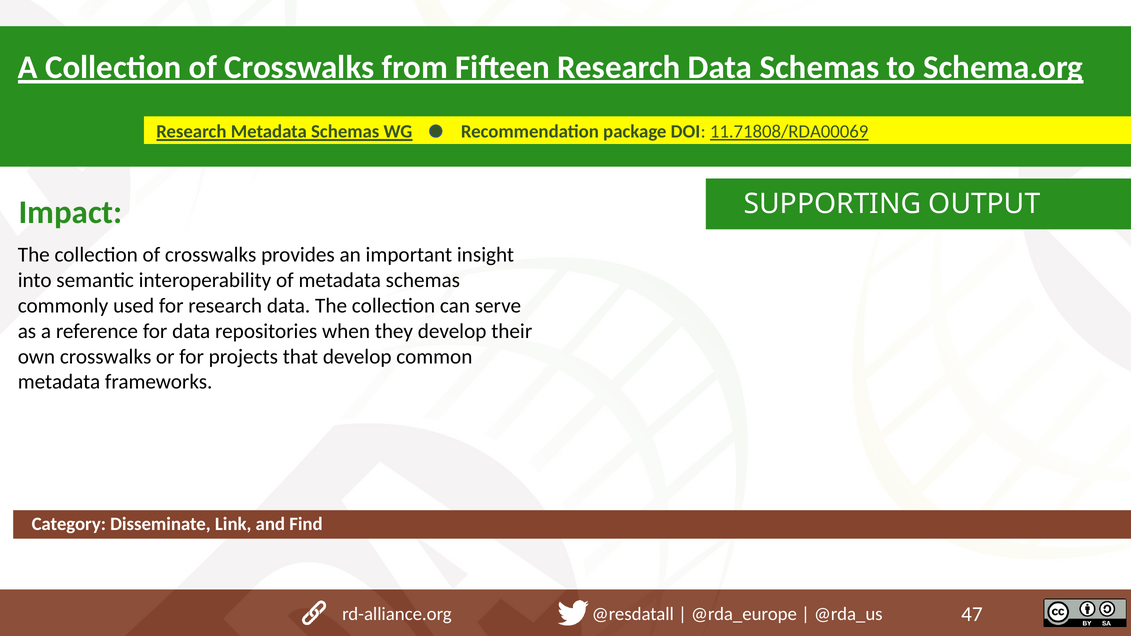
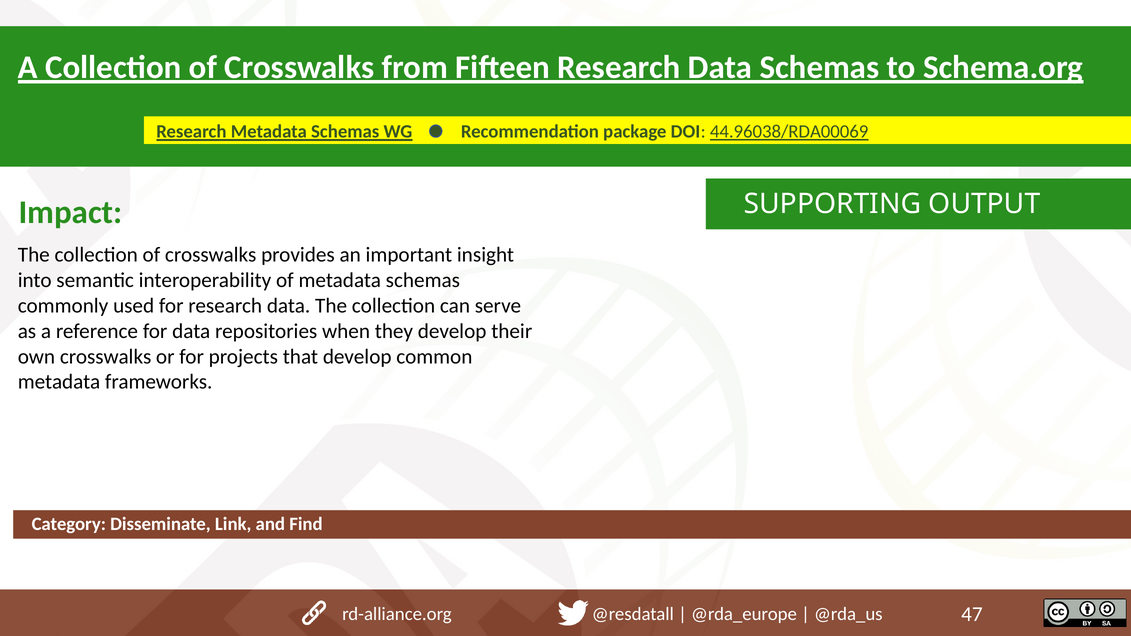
11.71808/RDA00069: 11.71808/RDA00069 -> 44.96038/RDA00069 (789, 132)
